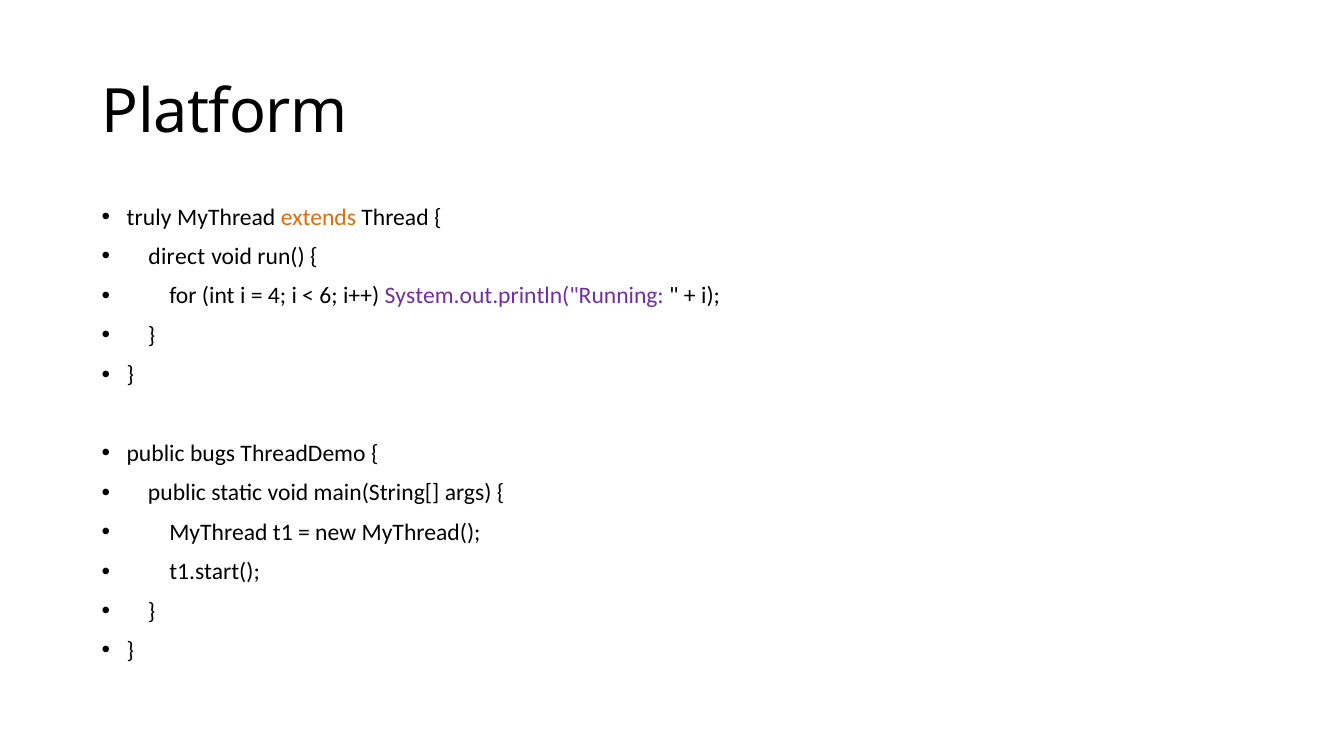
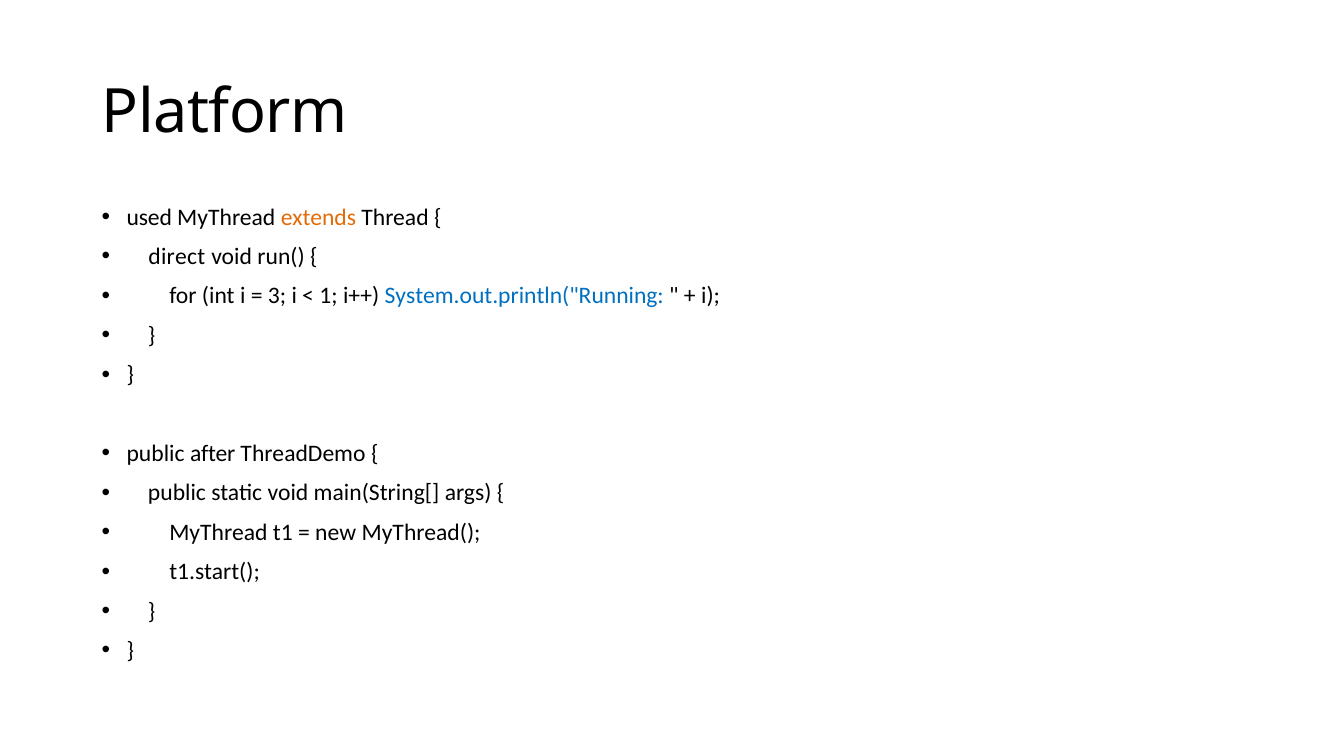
truly: truly -> used (149, 217)
4: 4 -> 3 (277, 296)
6: 6 -> 1 (329, 296)
System.out.println("Running colour: purple -> blue (524, 296)
bugs: bugs -> after (213, 454)
